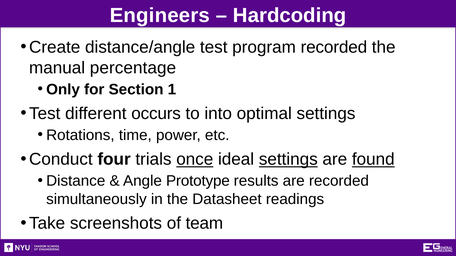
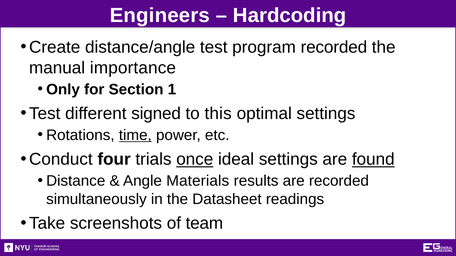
percentage: percentage -> importance (133, 68)
occurs: occurs -> signed (156, 114)
into: into -> this (218, 114)
time underline: none -> present (135, 135)
settings underline: present -> none (288, 160)
Prototype: Prototype -> Materials (198, 181)
